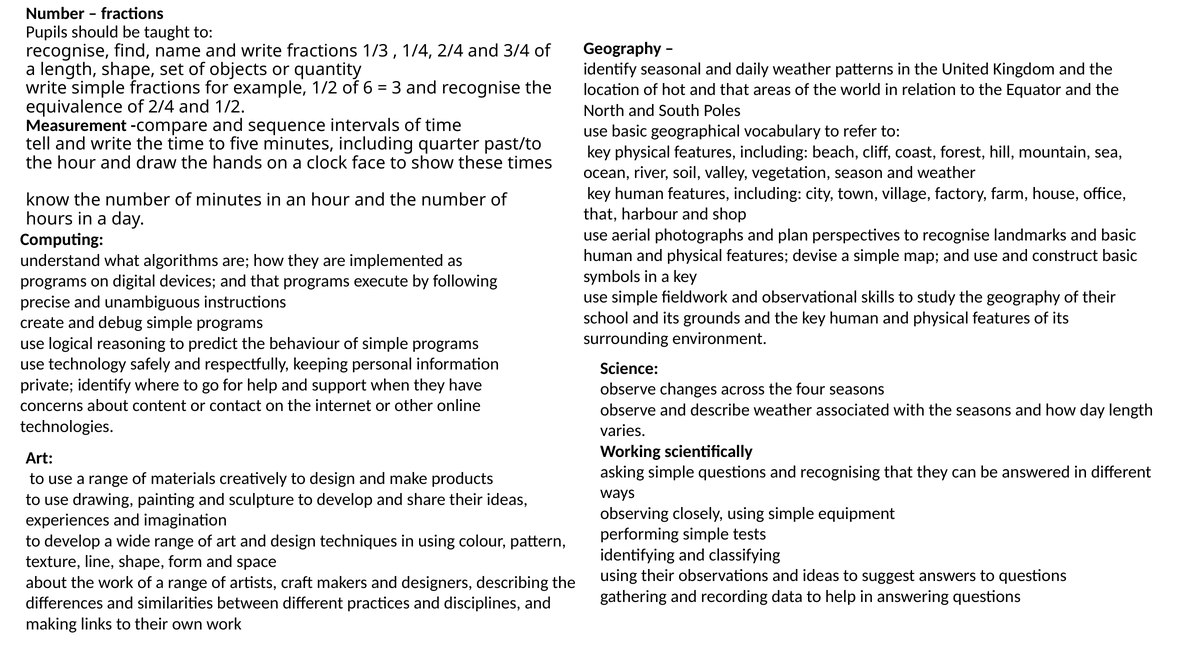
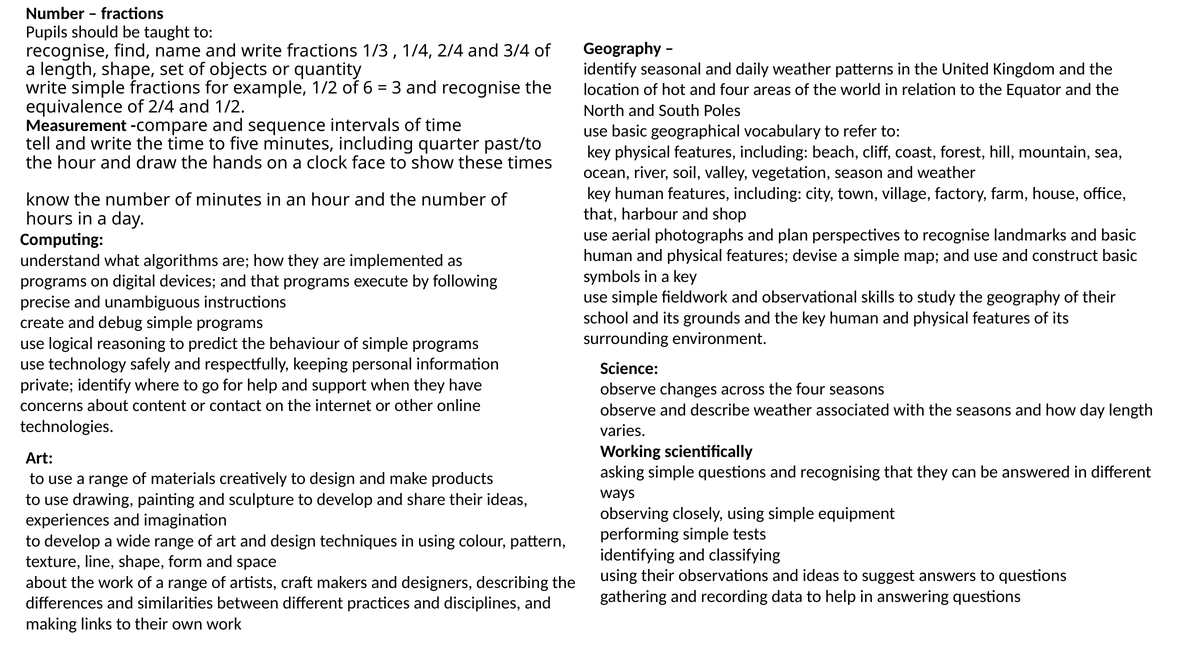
hot and that: that -> four (735, 90)
